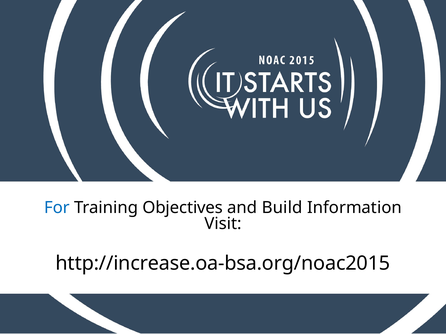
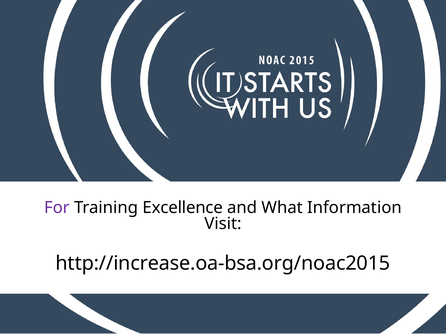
For colour: blue -> purple (57, 208)
Objectives: Objectives -> Excellence (183, 208)
Build: Build -> What (282, 208)
